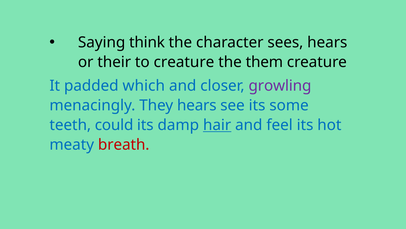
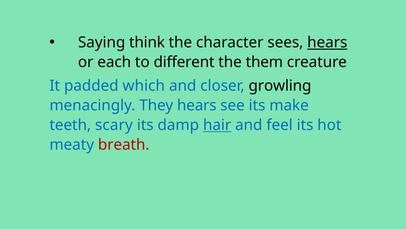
hears underline: none -> present (327, 42)
their: their -> each (114, 62)
to creature: creature -> different (184, 62)
growling colour: purple -> black (280, 86)
some: some -> make (289, 105)
could: could -> scary (114, 125)
